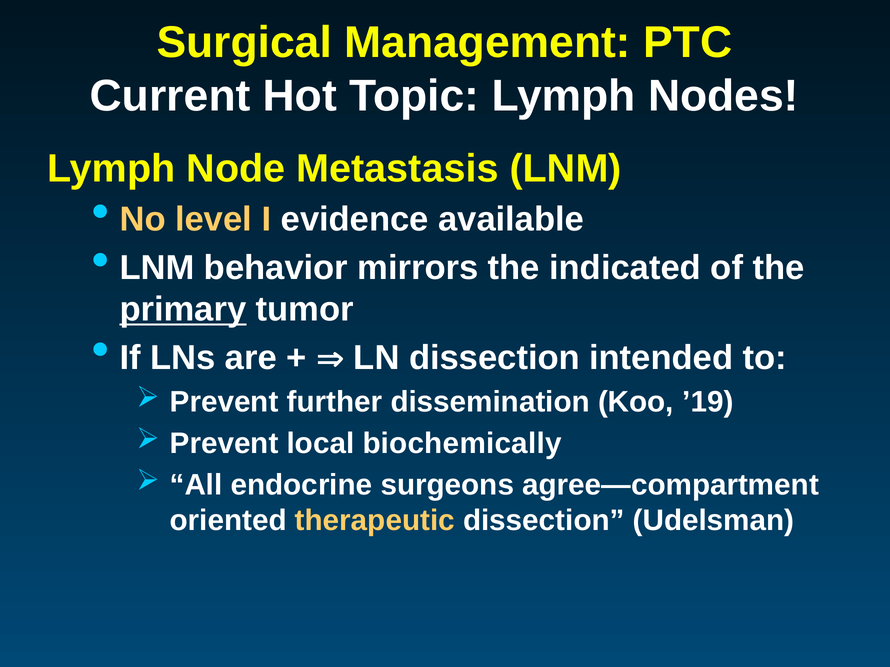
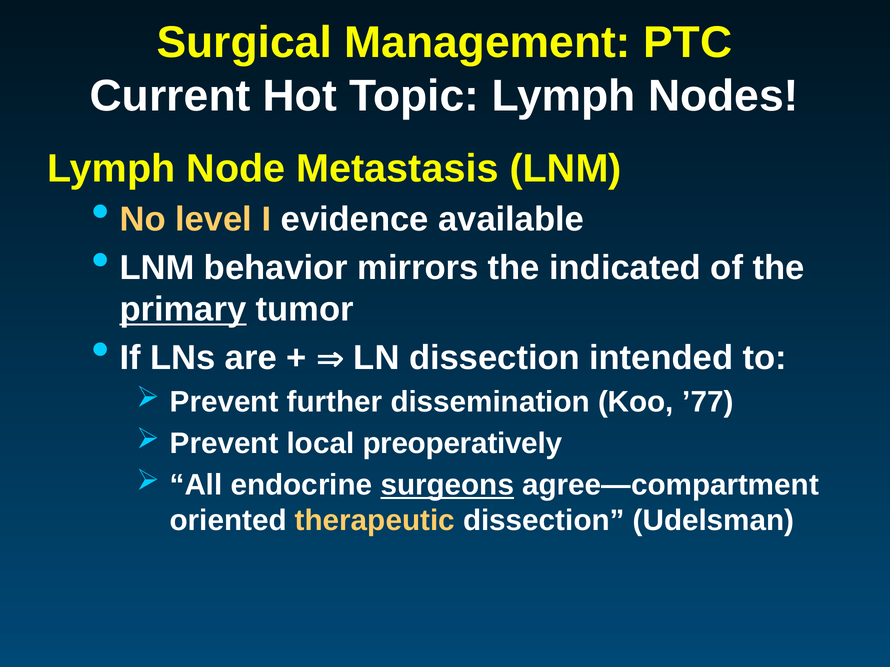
’19: ’19 -> ’77 (708, 402)
biochemically: biochemically -> preoperatively (462, 444)
surgeons underline: none -> present (447, 485)
